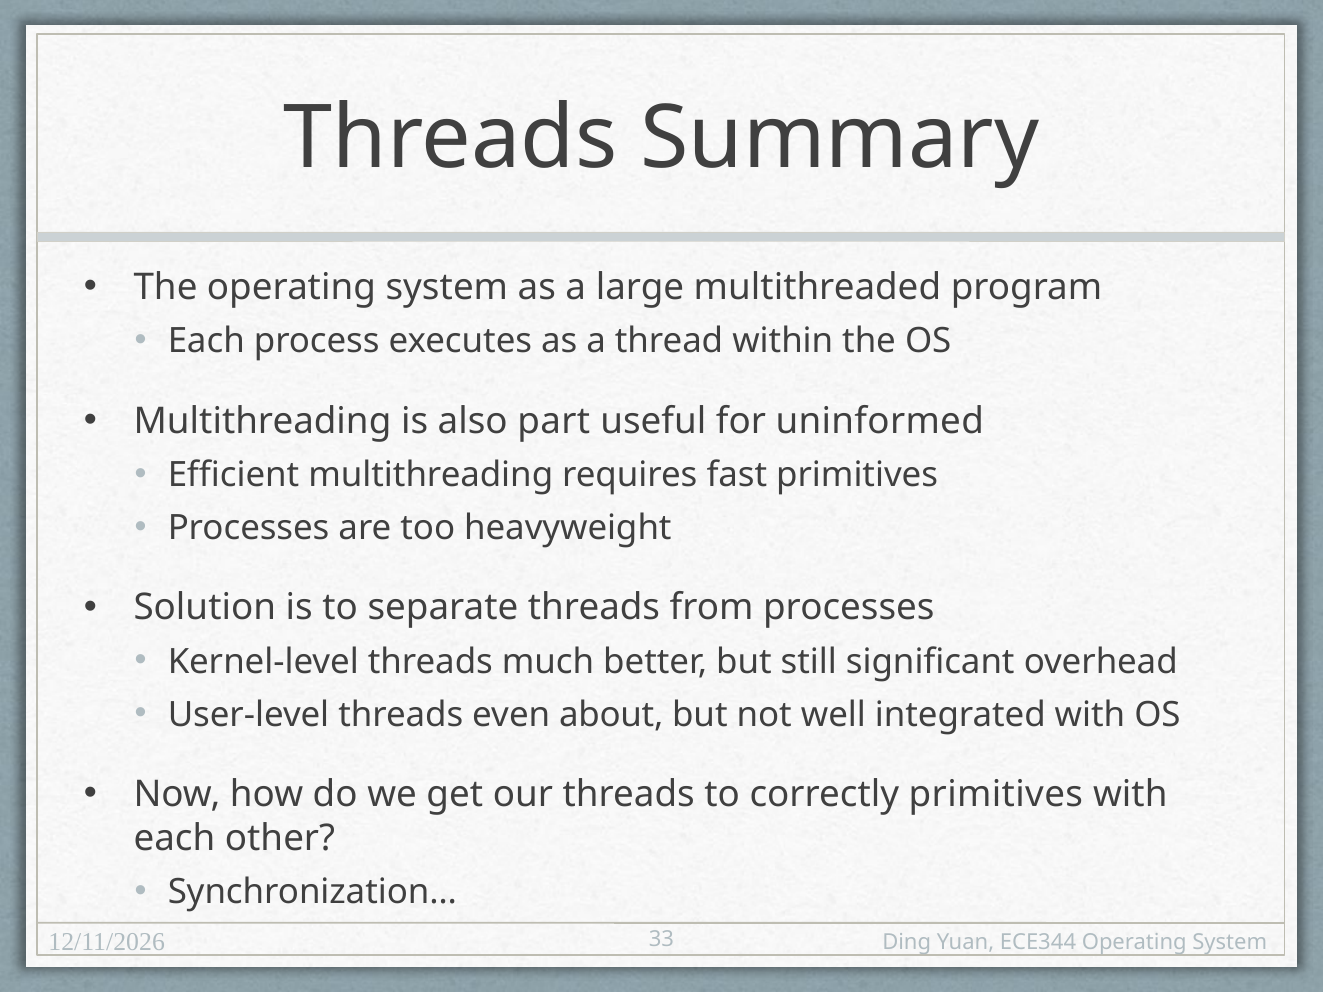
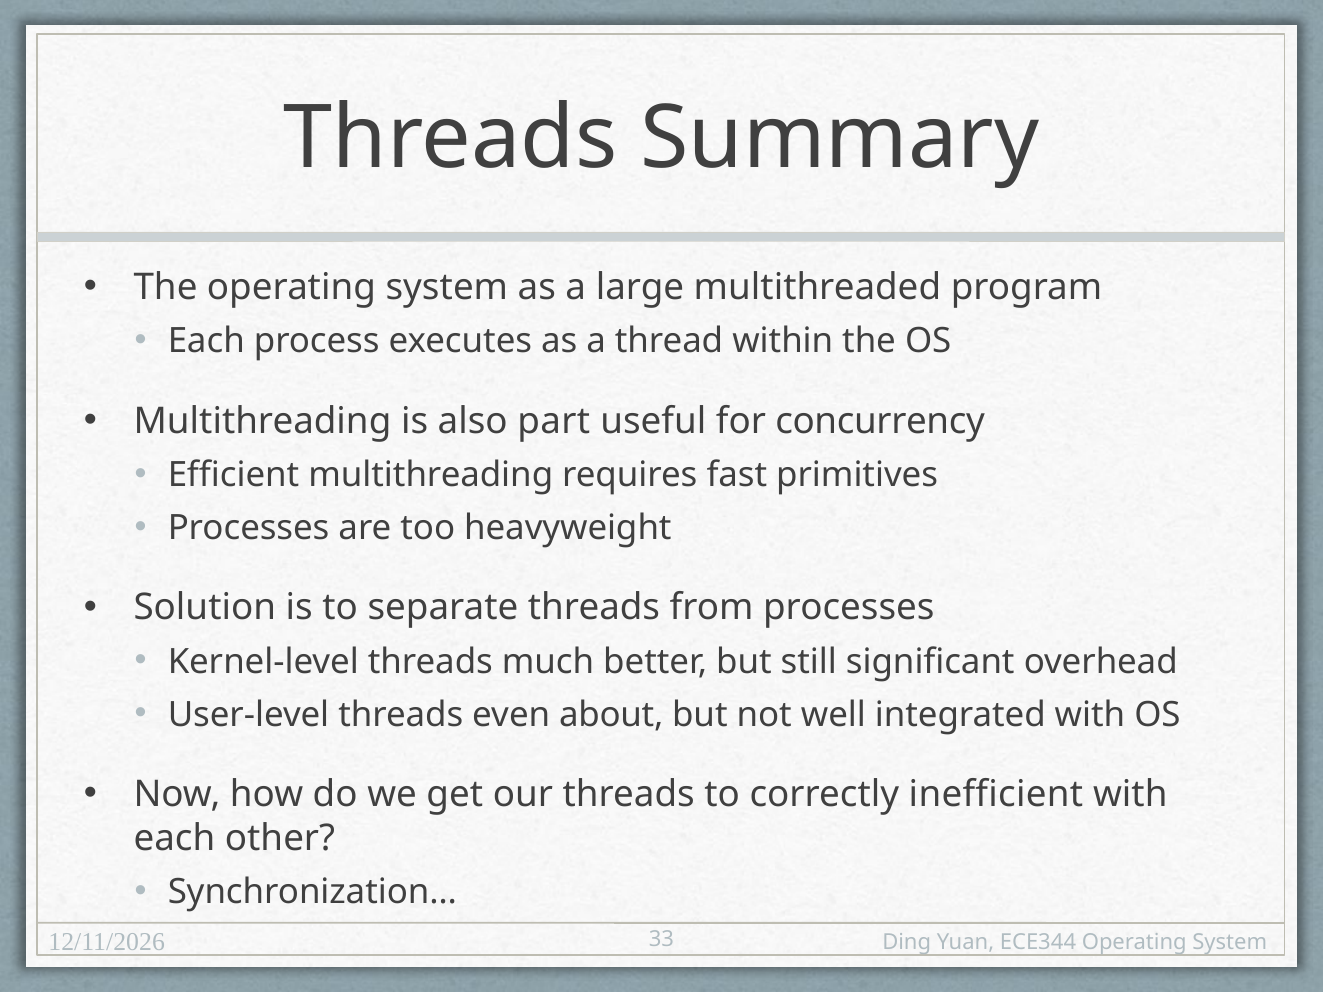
uninformed: uninformed -> concurrency (880, 421)
correctly primitives: primitives -> inefficient (996, 795)
